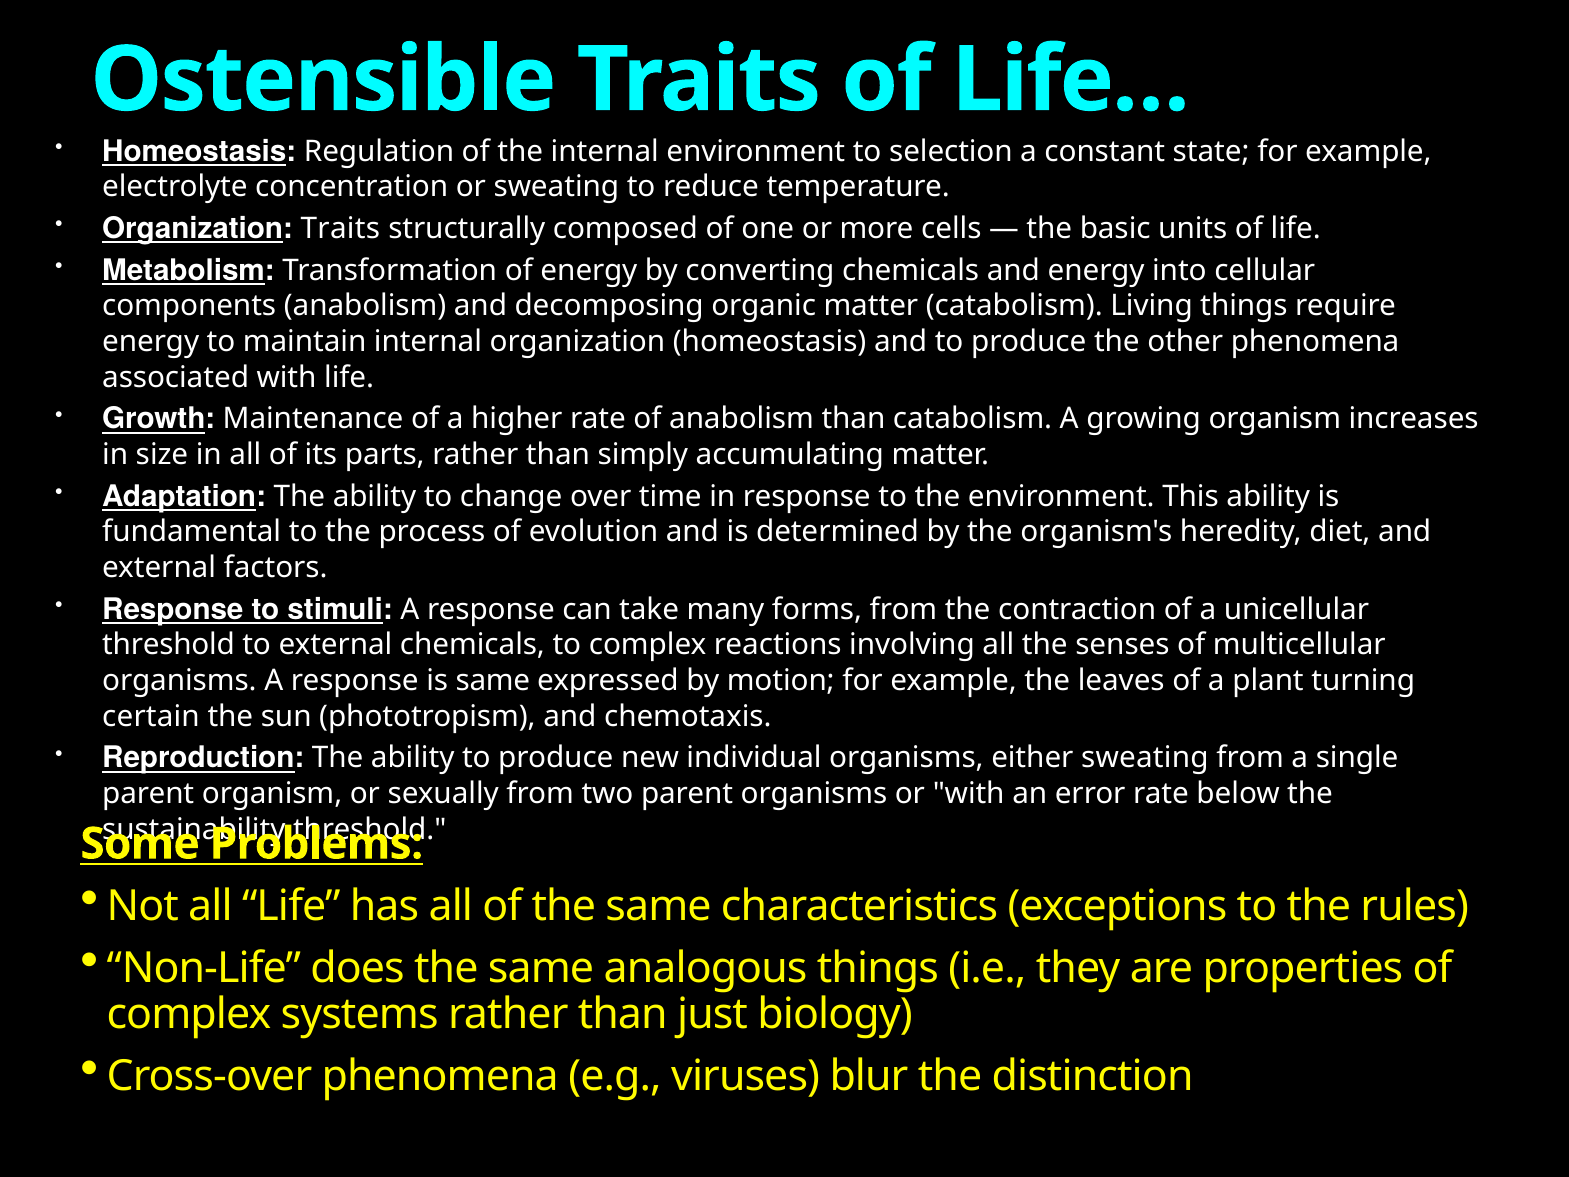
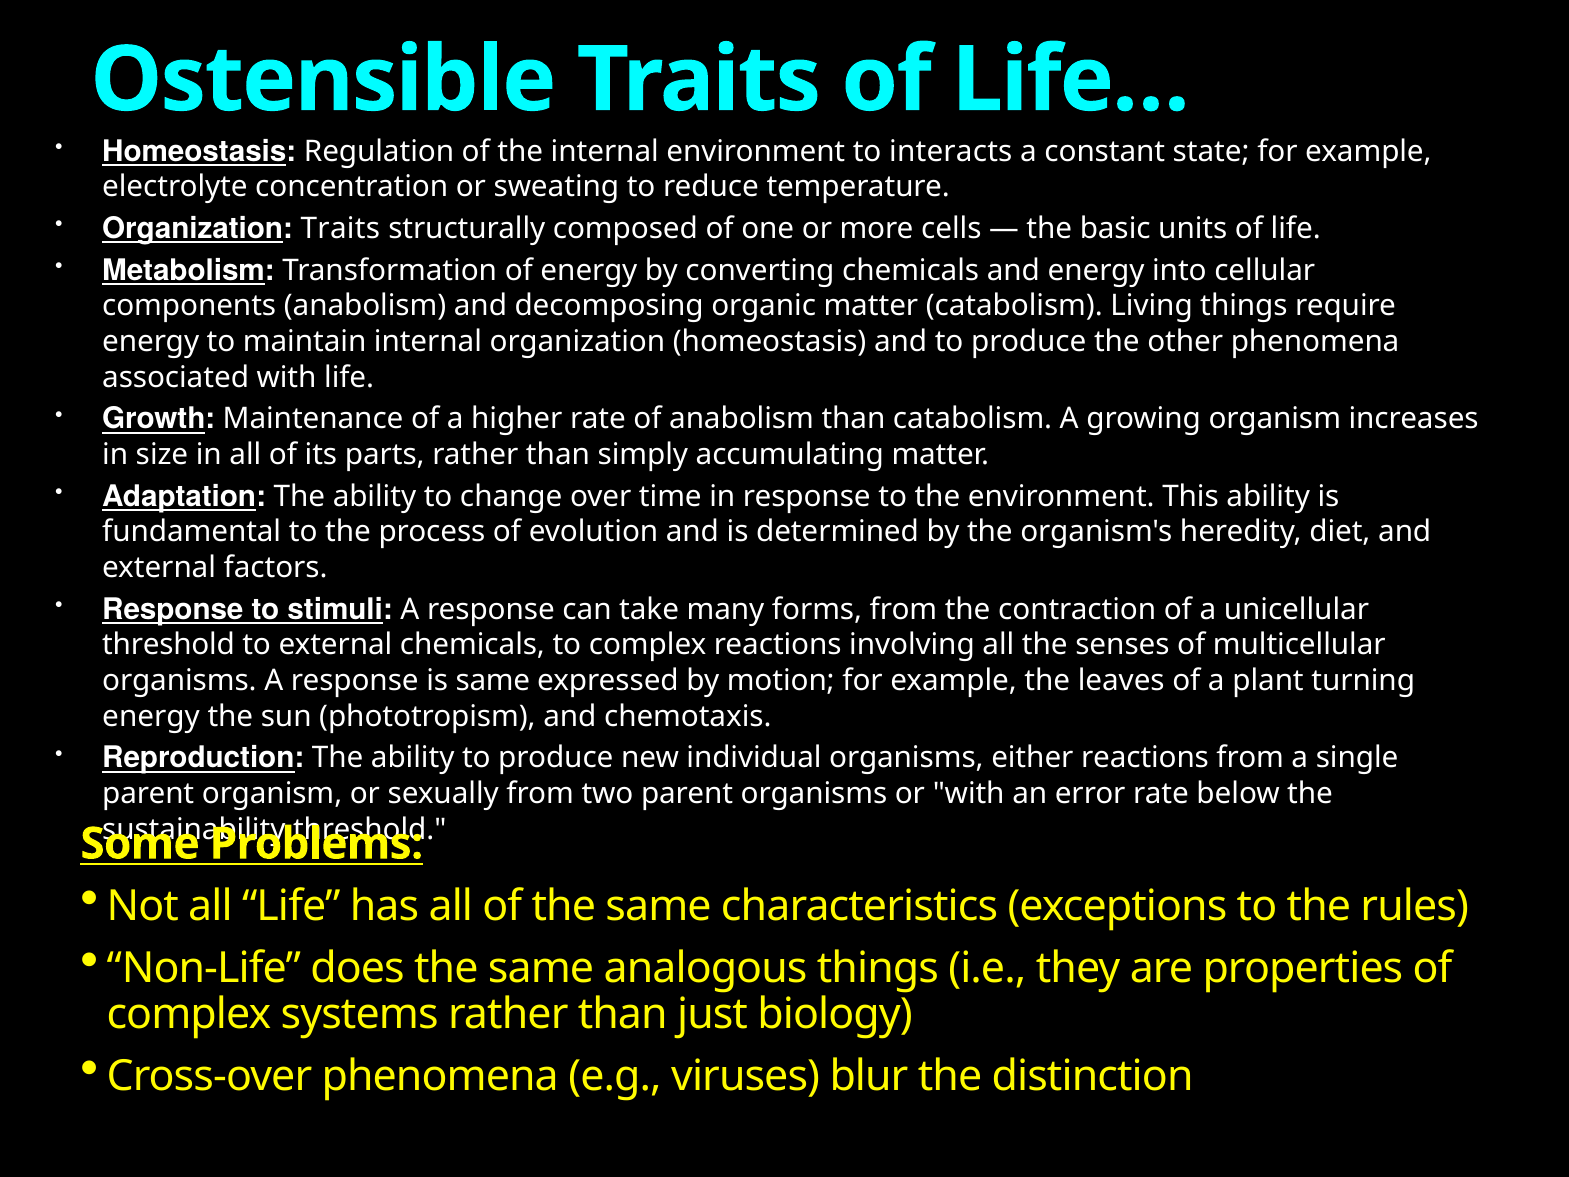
selection: selection -> interacts (951, 151)
certain: certain -> energy (151, 716)
either sweating: sweating -> reactions (1145, 758)
